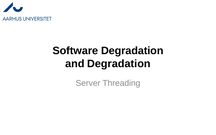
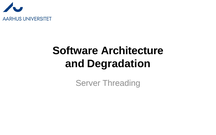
Software Degradation: Degradation -> Architecture (132, 51)
